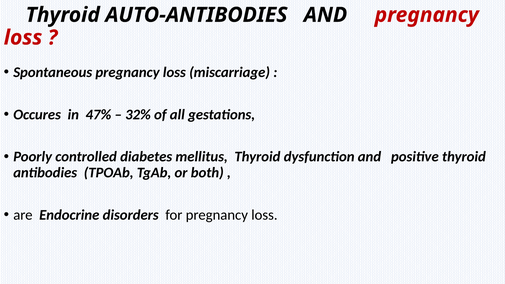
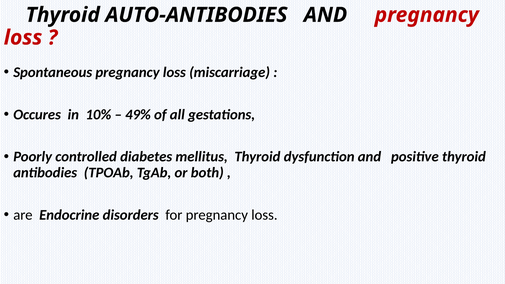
47%: 47% -> 10% (98, 115)
32%: 32% -> 49% (138, 115)
